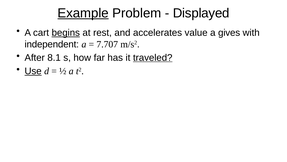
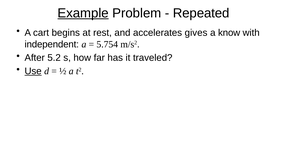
Displayed: Displayed -> Repeated (201, 13)
begins underline: present -> none (66, 33)
value: value -> gives (196, 33)
gives: gives -> know (229, 33)
7.707: 7.707 -> 5.754 (107, 44)
8.1: 8.1 -> 5.2 (54, 57)
traveled underline: present -> none (153, 57)
